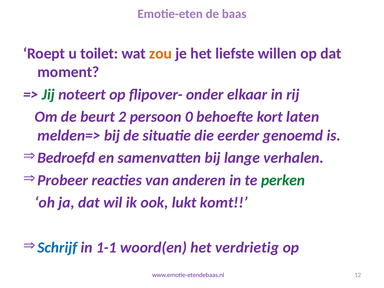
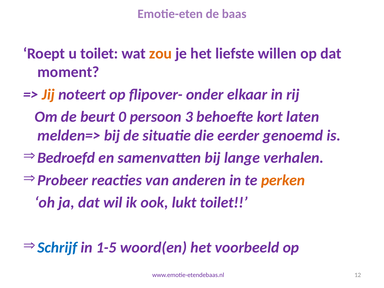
Jij colour: green -> orange (48, 94)
2: 2 -> 0 (122, 117)
0: 0 -> 3 (189, 117)
perken colour: green -> orange (283, 180)
lukt komt: komt -> toilet (224, 203)
1-1: 1-1 -> 1-5 (106, 247)
verdrietig: verdrietig -> voorbeeld (247, 247)
